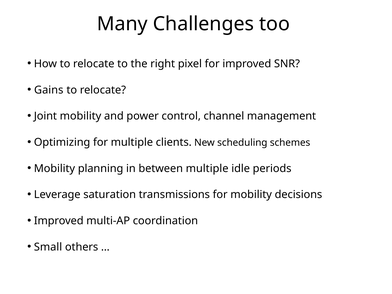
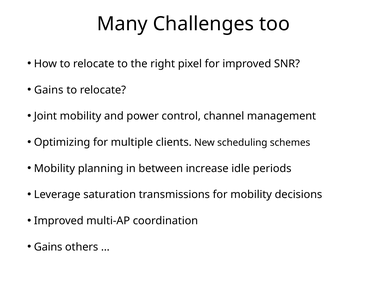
between multiple: multiple -> increase (207, 168)
Small: Small -> Gains (48, 247)
